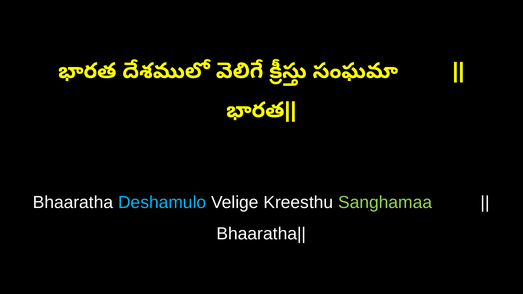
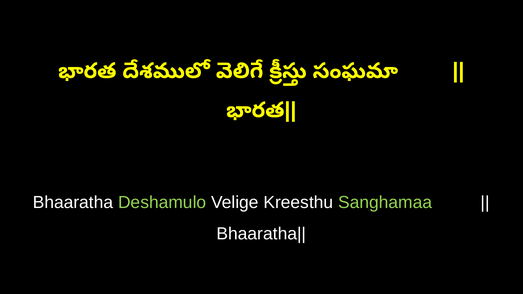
Deshamulo colour: light blue -> light green (162, 203)
